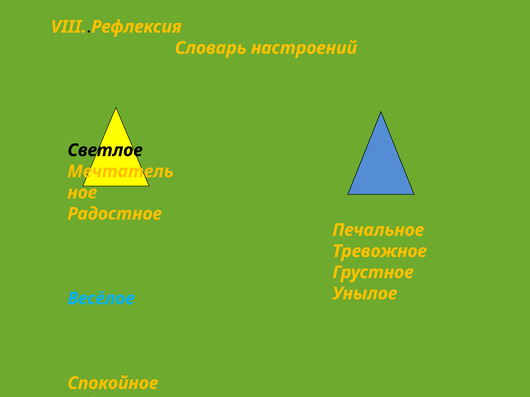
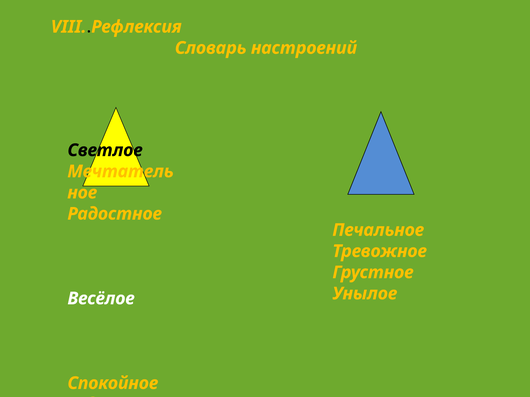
Весёлое colour: light blue -> white (101, 299)
